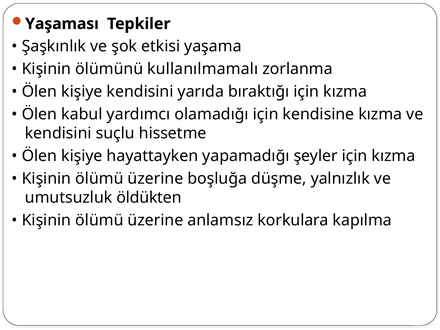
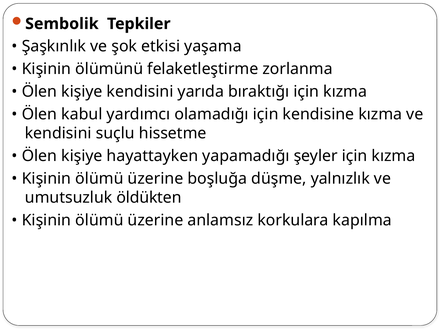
Yaşaması: Yaşaması -> Sembolik (62, 24)
kullanılmamalı: kullanılmamalı -> felaketleştirme (203, 69)
